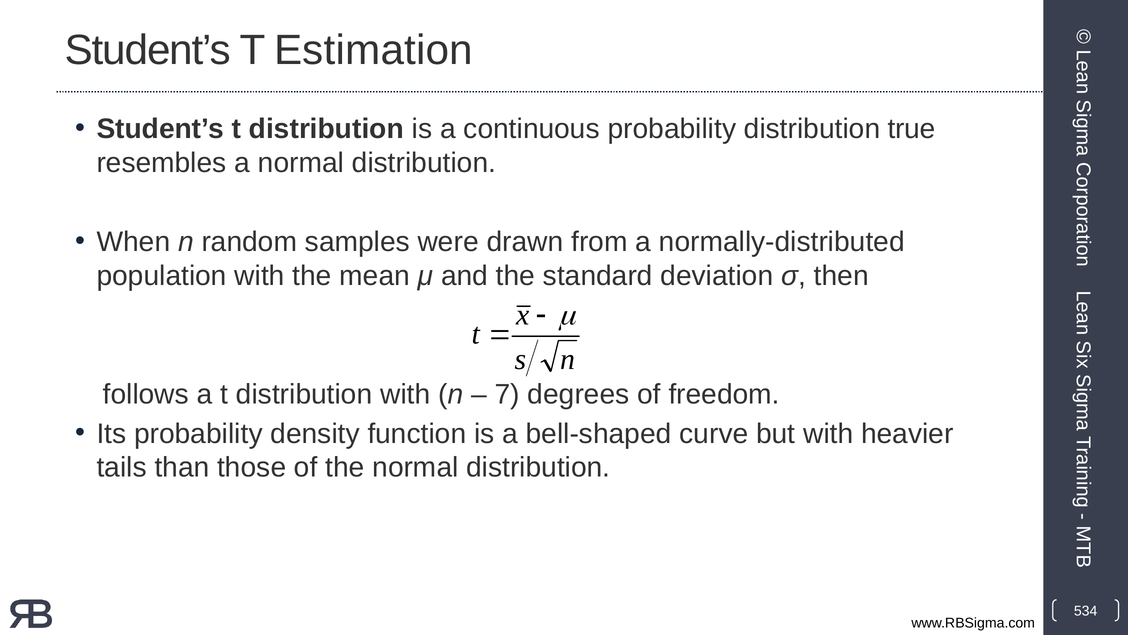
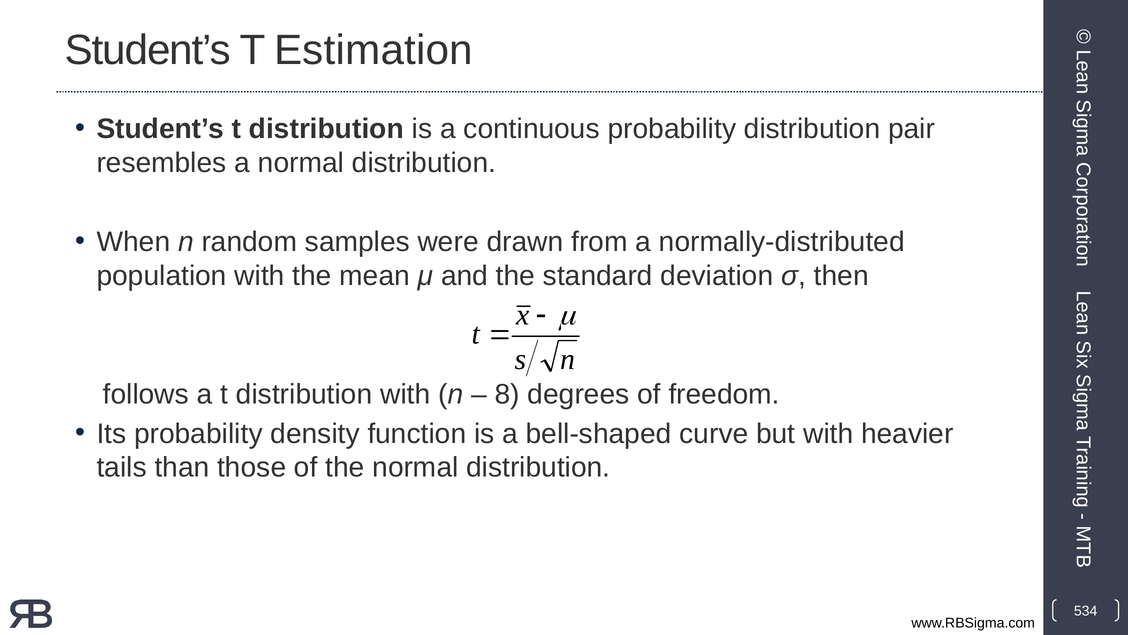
true: true -> pair (912, 129)
7: 7 -> 8 (507, 394)
